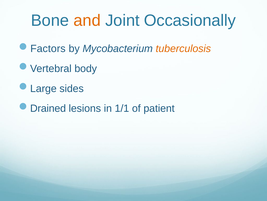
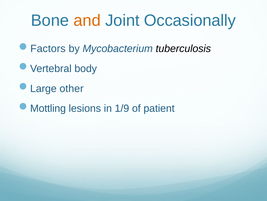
tuberculosis colour: orange -> black (183, 48)
sides: sides -> other (72, 88)
Drained: Drained -> Mottling (48, 108)
1/1: 1/1 -> 1/9 (122, 108)
